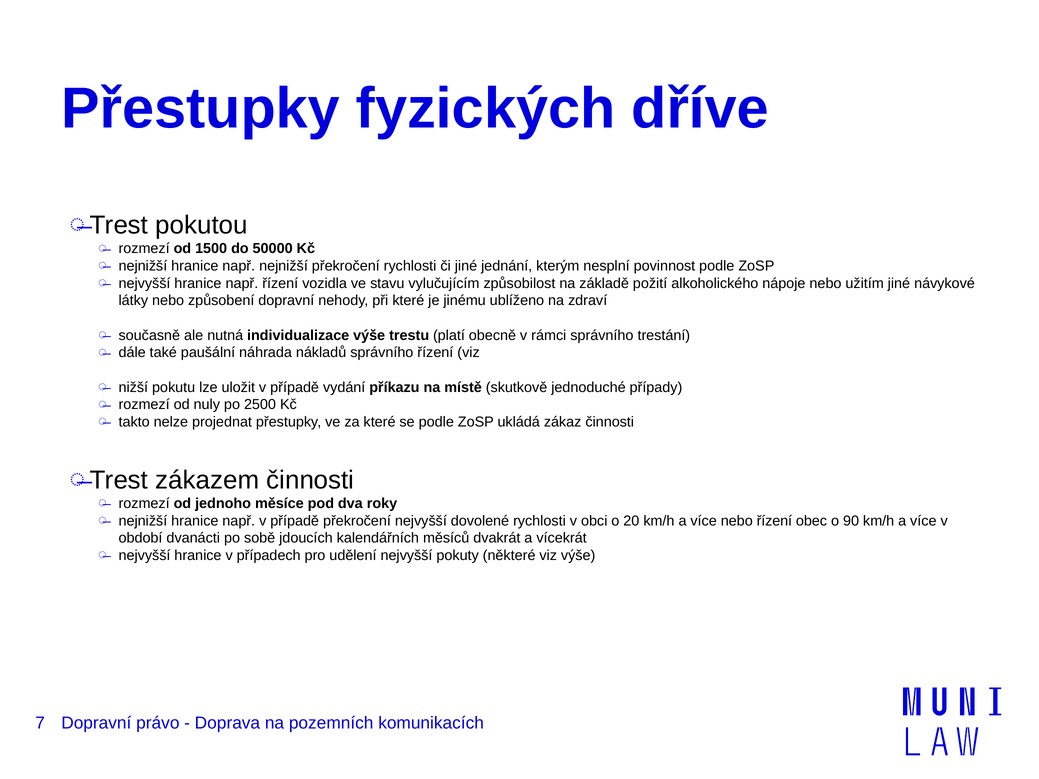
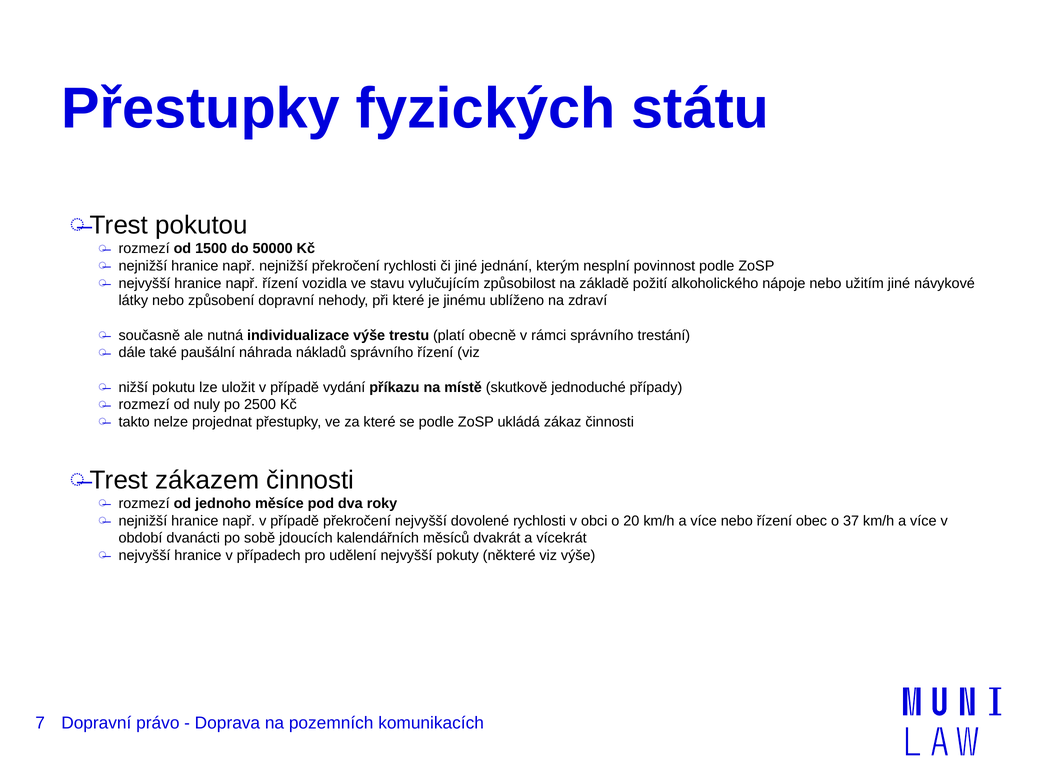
dříve: dříve -> státu (700, 109)
90: 90 -> 37 (851, 521)
